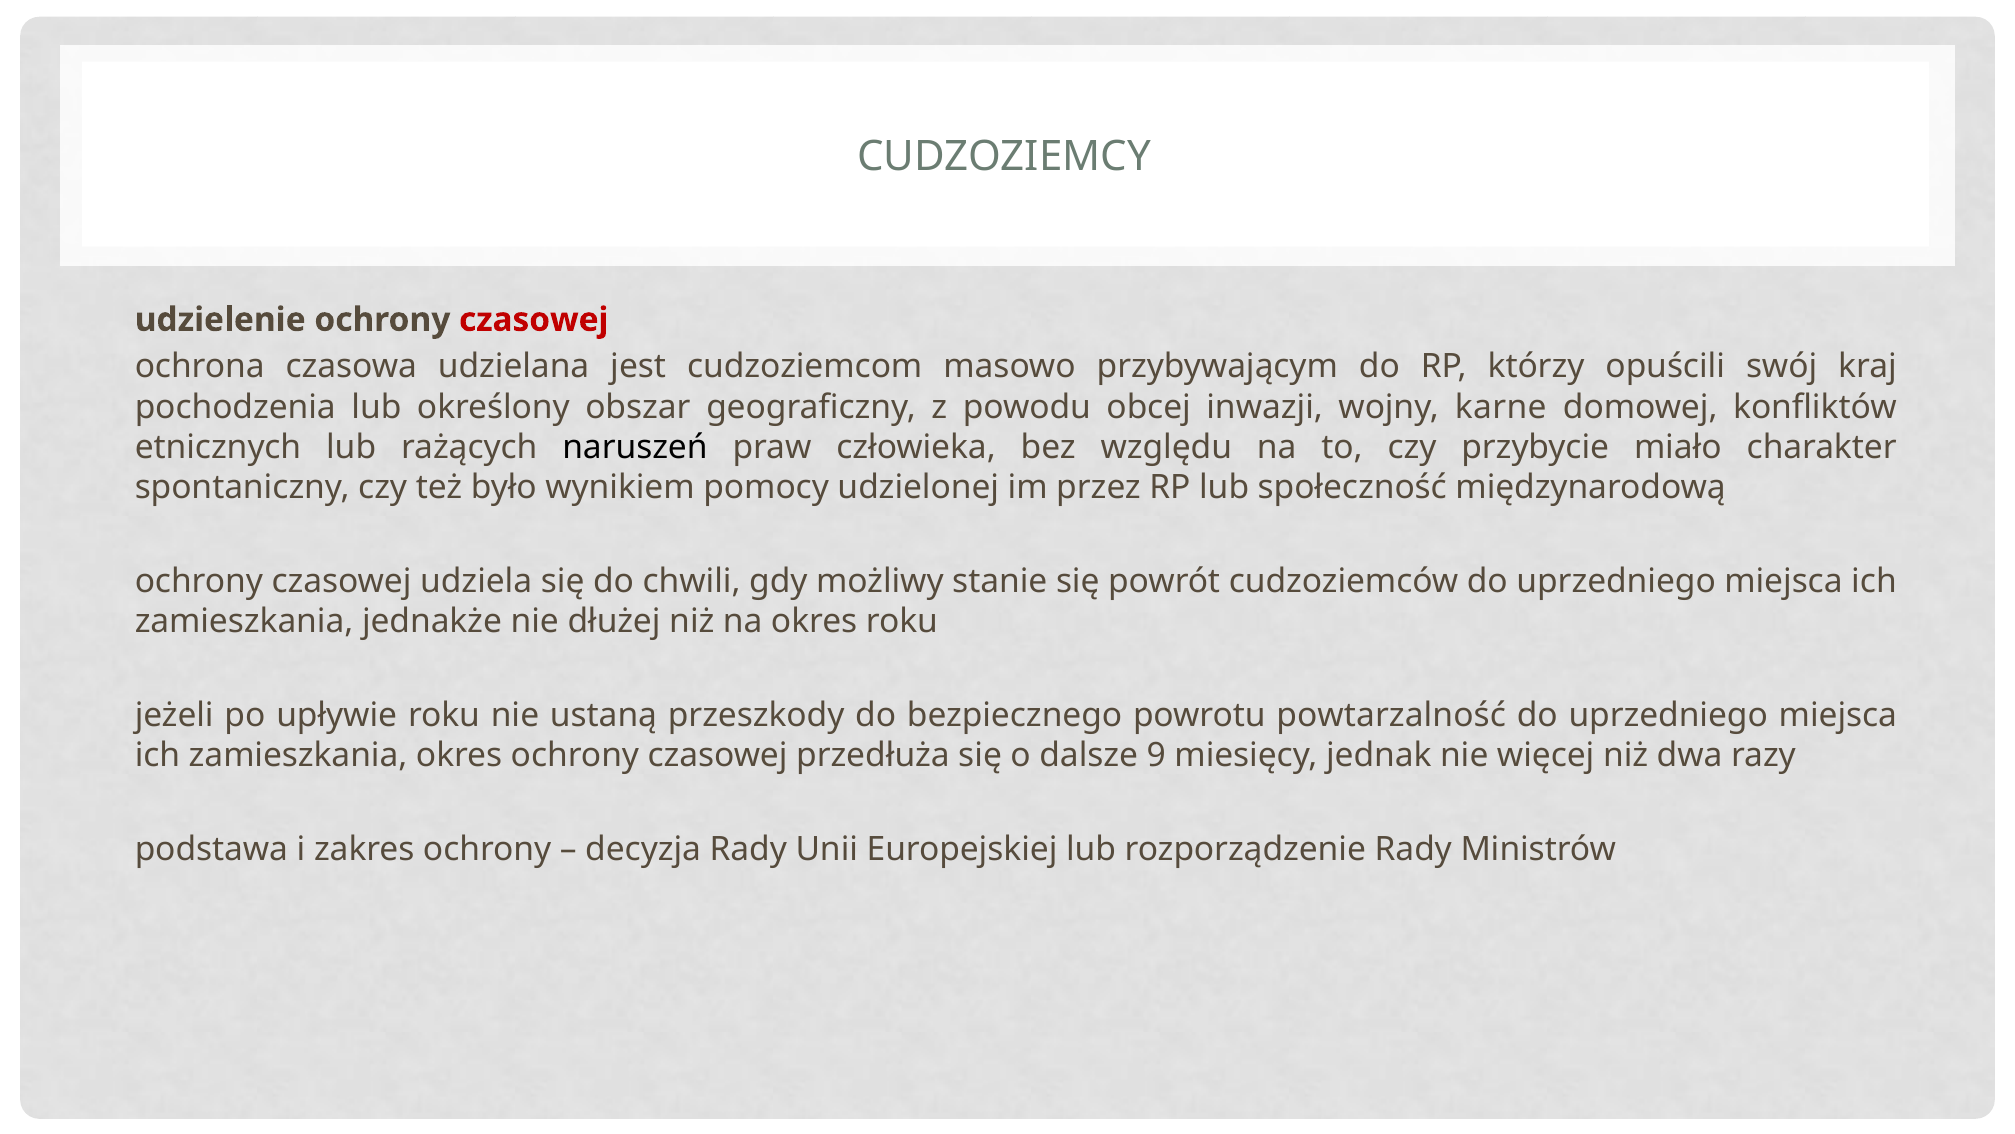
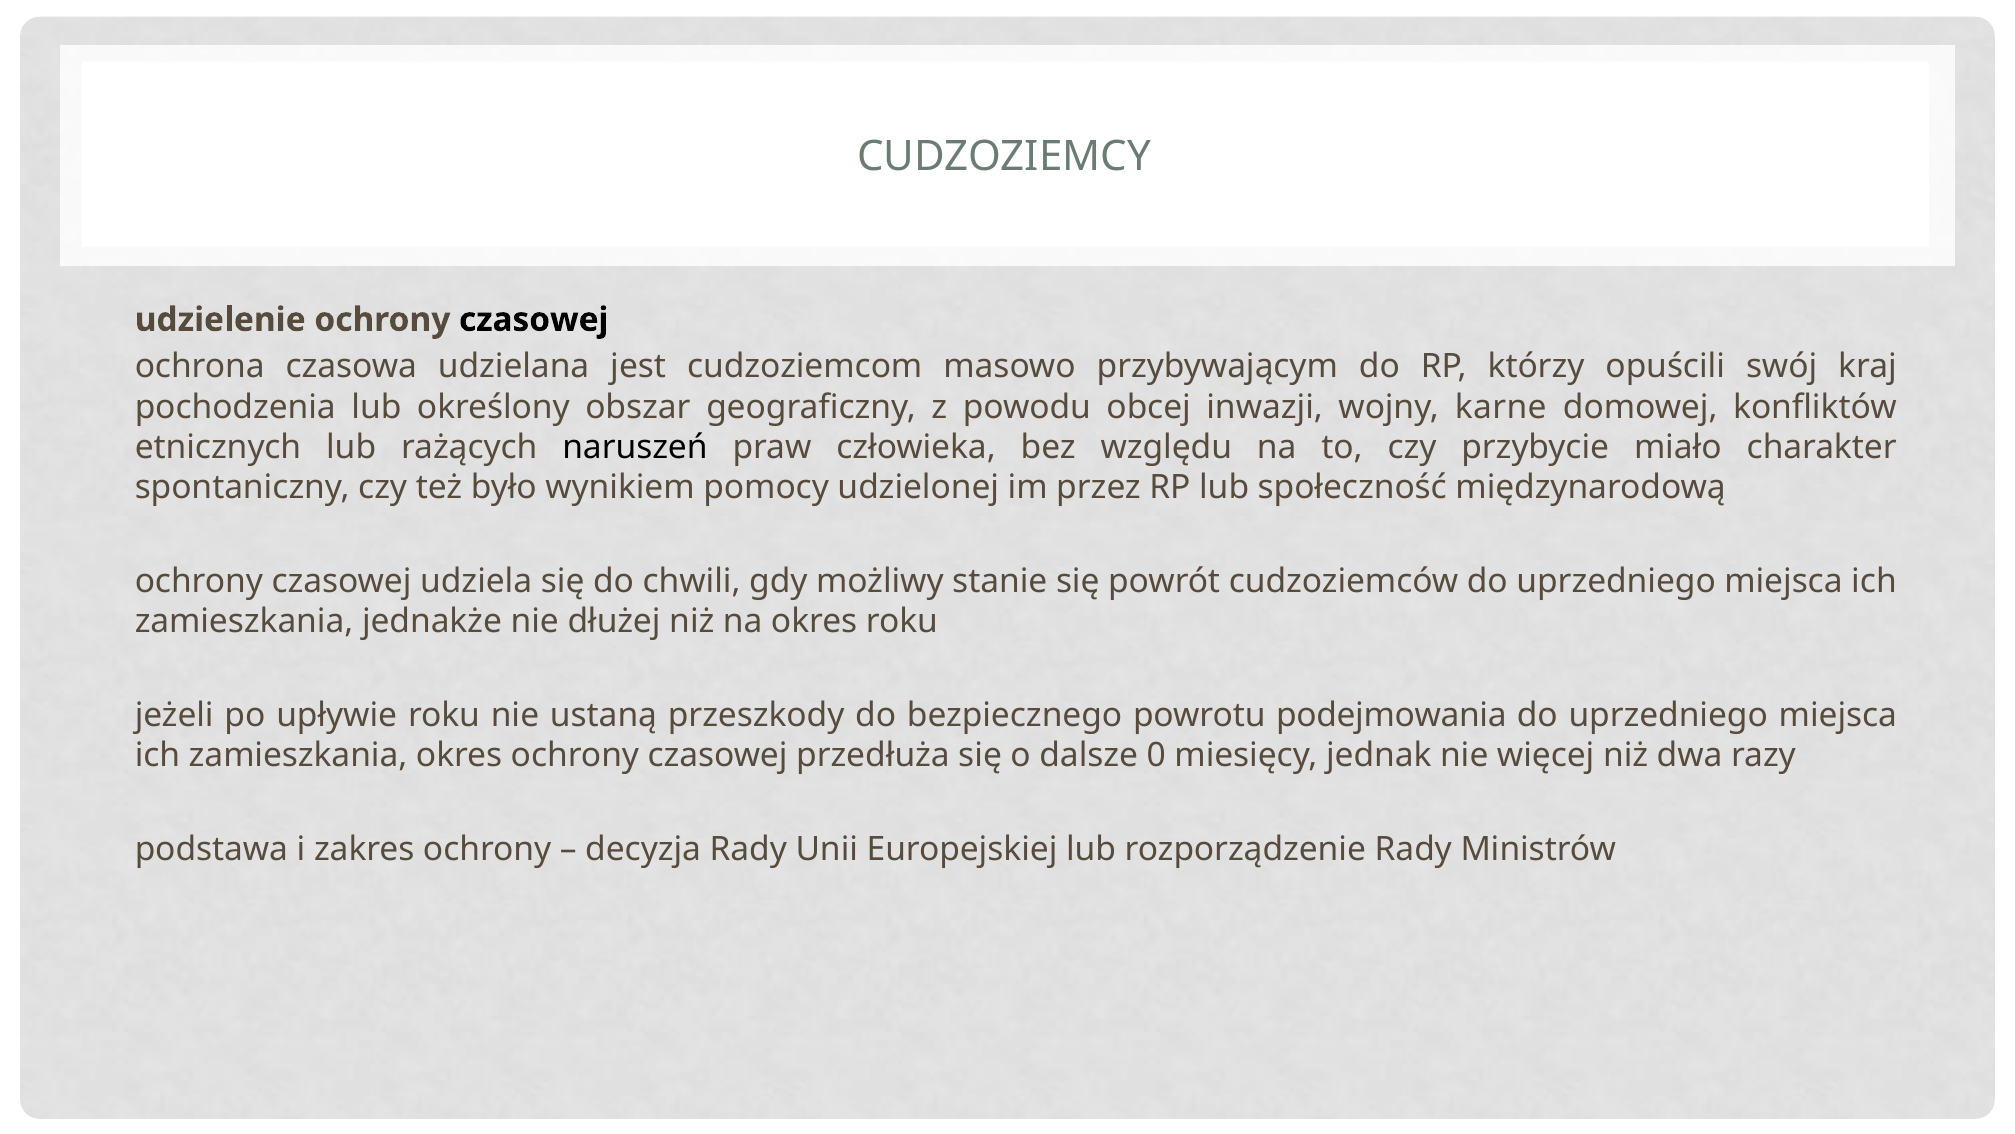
czasowej colour: red -> black (534, 320)
powtarzalność: powtarzalność -> podejmowania (1391, 715)
9: 9 -> 0 (1156, 755)
